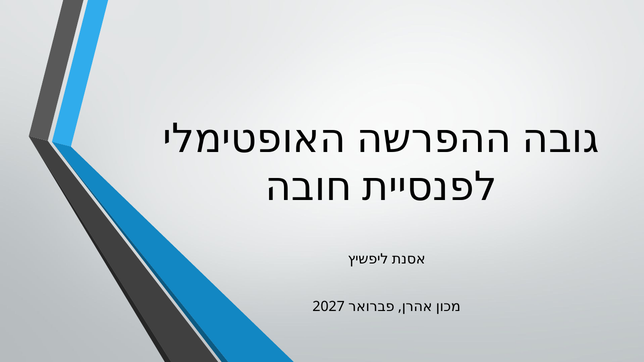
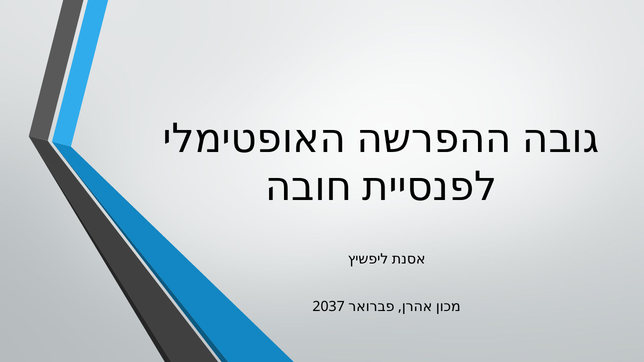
2027: 2027 -> 2037 (329, 307)
